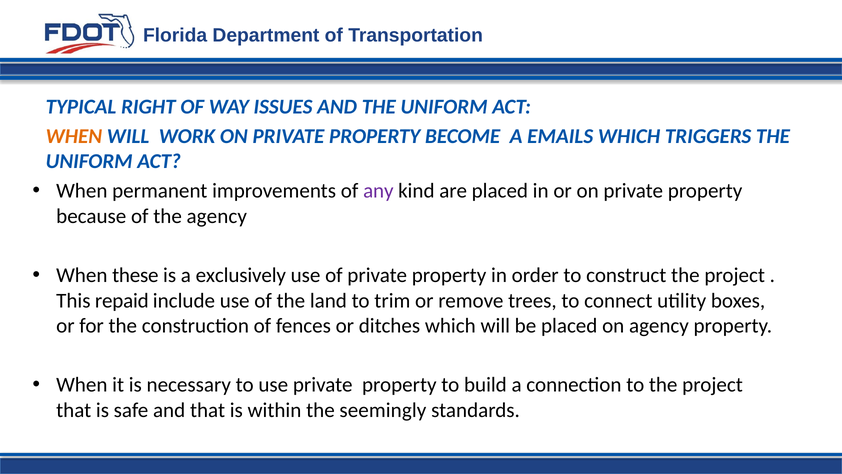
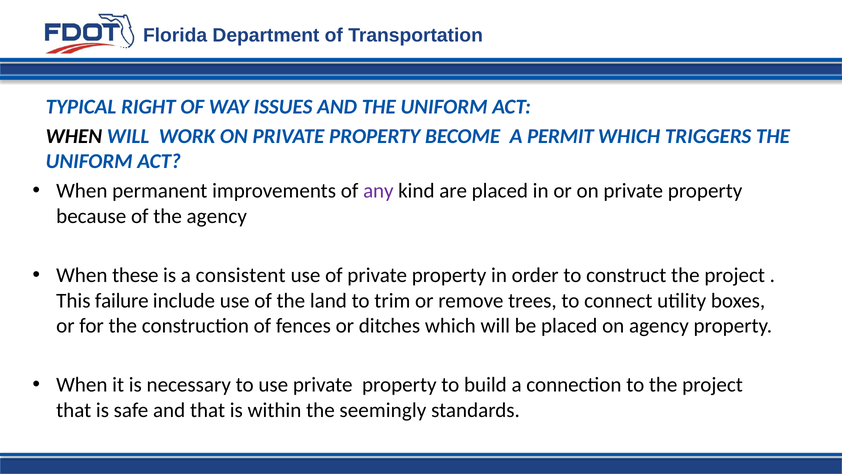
WHEN colour: orange -> black (74, 136)
EMAILS: EMAILS -> PERMIT (560, 136)
exclusively: exclusively -> consistent (241, 275)
repaid: repaid -> failure (122, 300)
